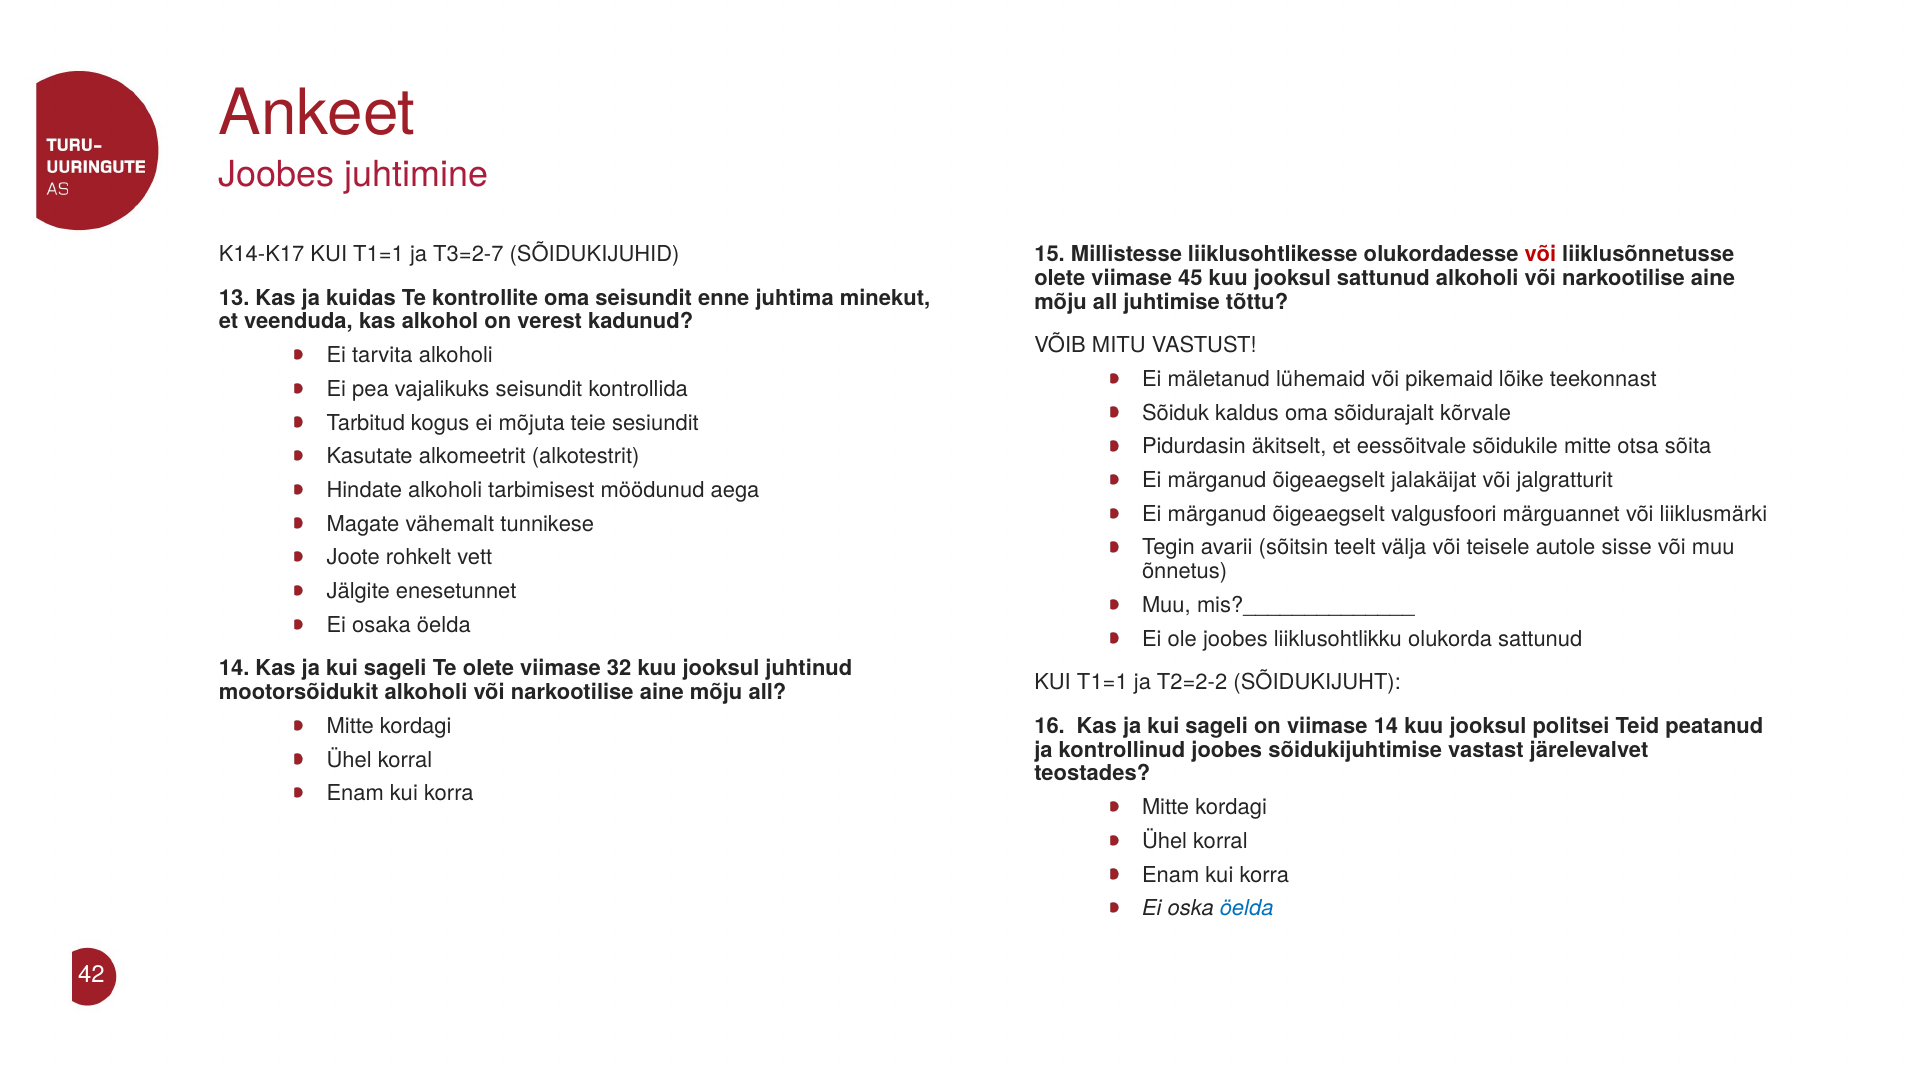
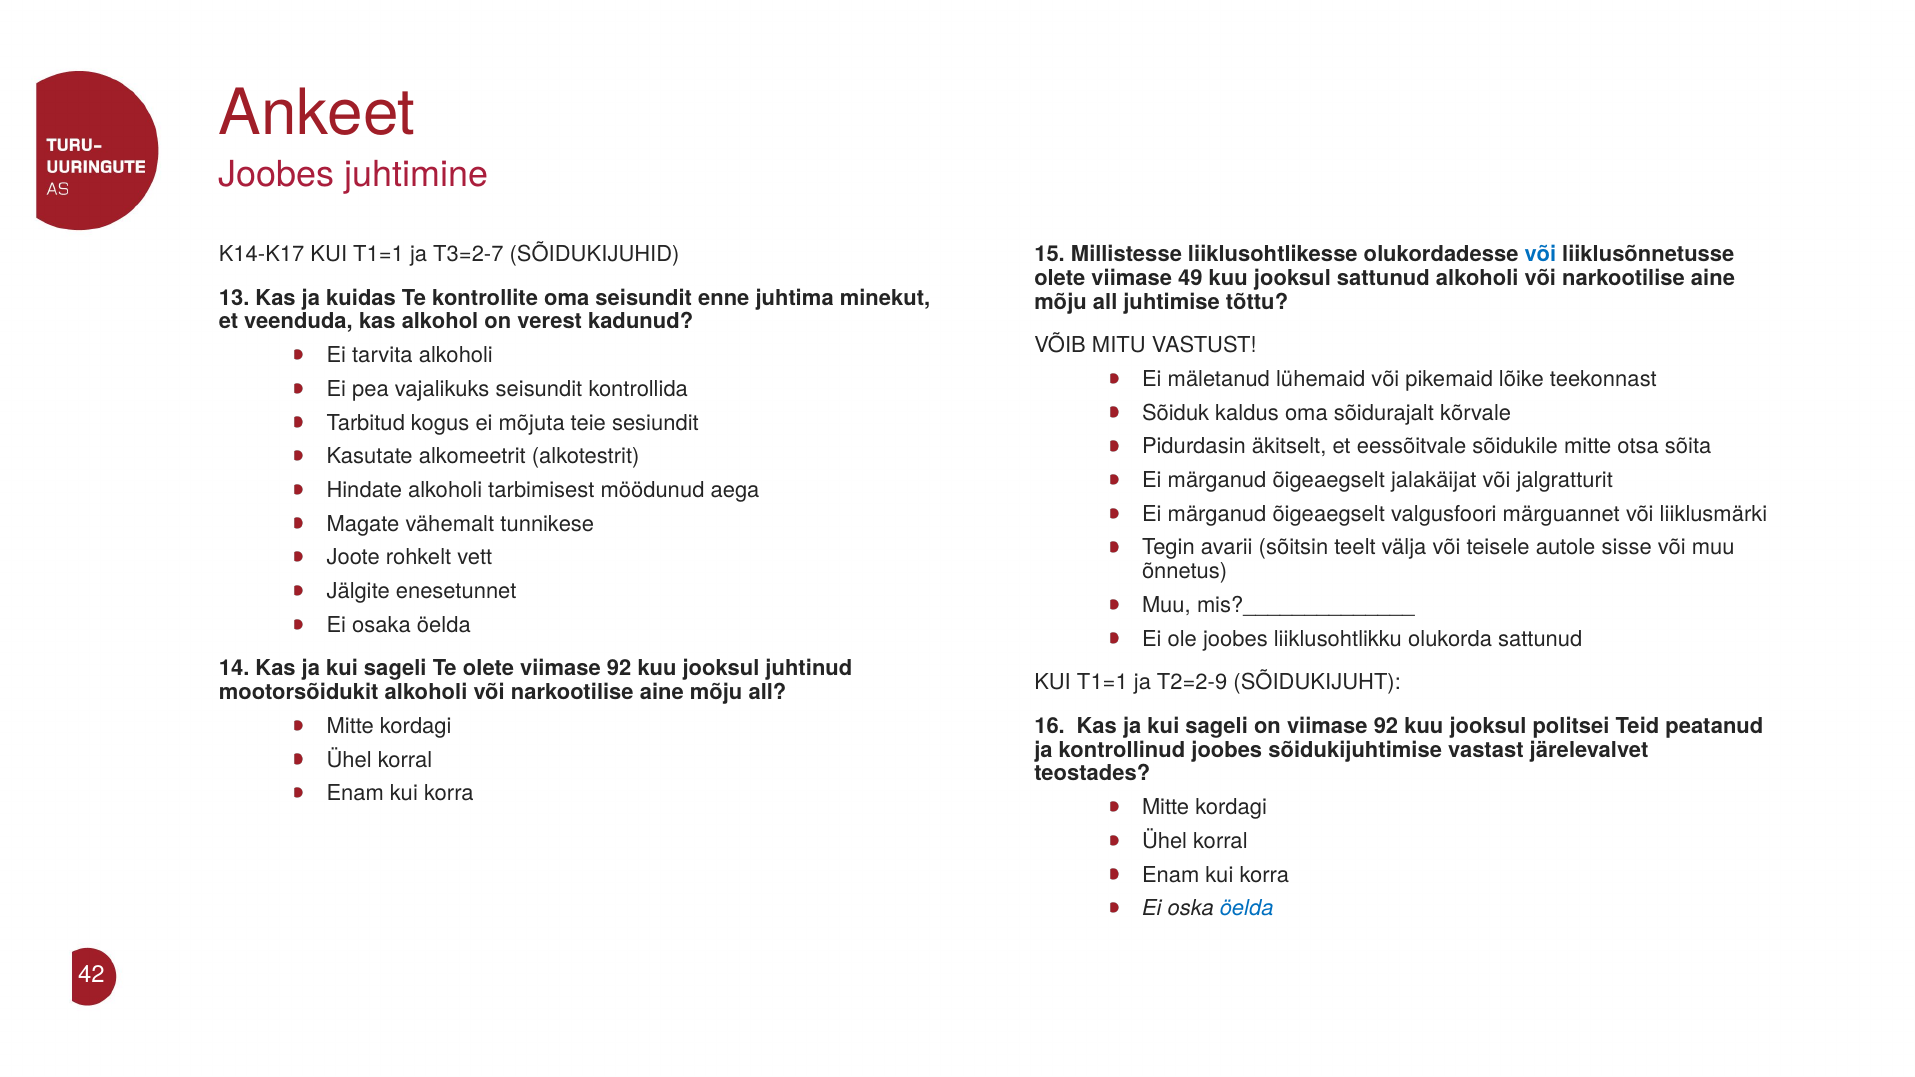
või colour: red -> blue (1540, 254)
45: 45 -> 49 (1190, 278)
olete viimase 32: 32 -> 92 (619, 669)
T2=2-2: T2=2-2 -> T2=2-9 (1192, 683)
on viimase 14: 14 -> 92 (1386, 726)
